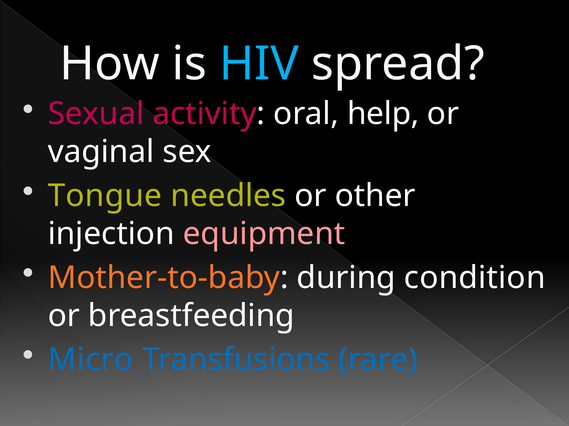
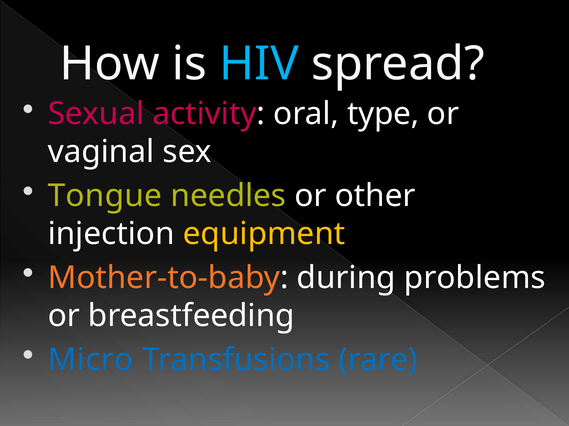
help: help -> type (383, 114)
equipment colour: pink -> yellow (264, 234)
condition: condition -> problems (475, 278)
